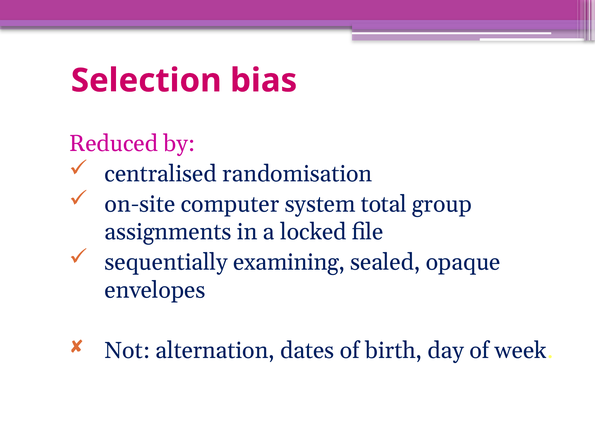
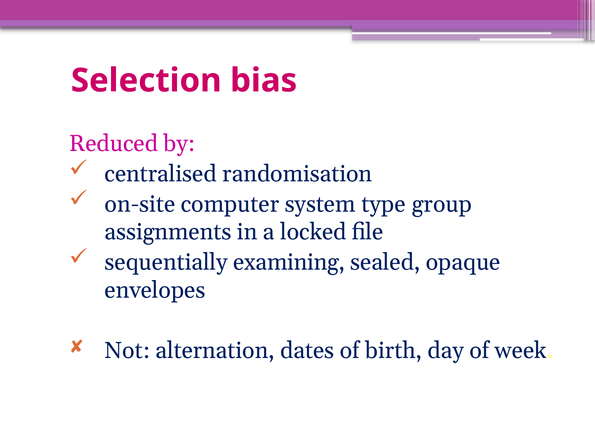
total: total -> type (384, 204)
